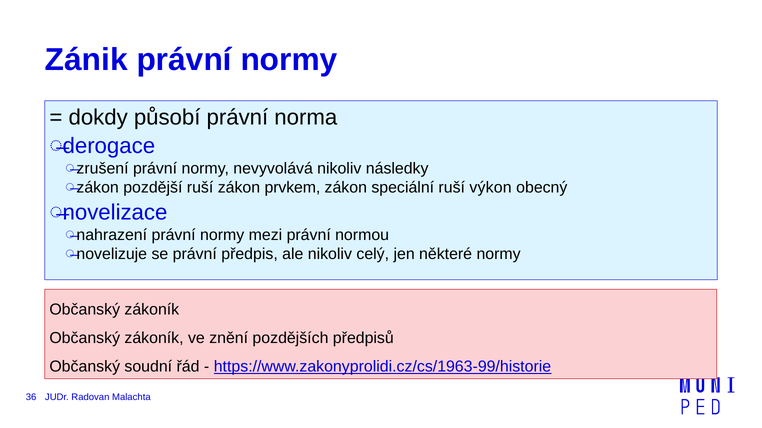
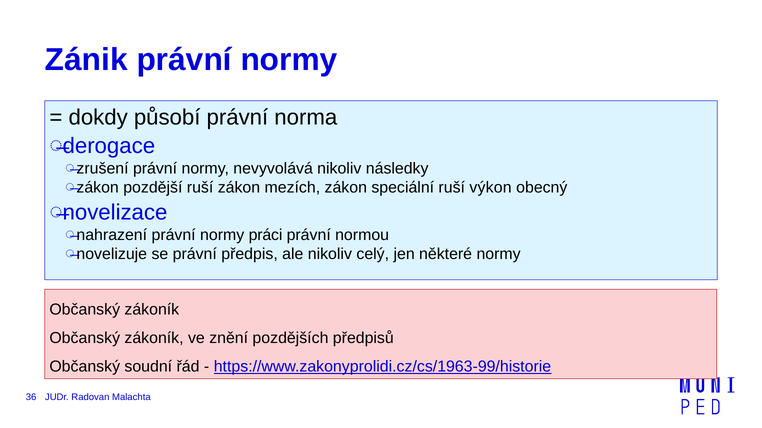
prvkem: prvkem -> mezích (292, 188)
mezi: mezi -> práci (266, 235)
